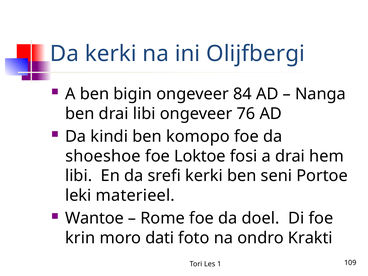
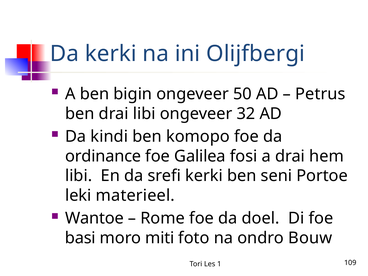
84: 84 -> 50 (242, 94)
Nanga: Nanga -> Petrus (320, 94)
76: 76 -> 32 (246, 114)
shoeshoe: shoeshoe -> ordinance (103, 156)
Loktoe: Loktoe -> Galilea (200, 156)
krin: krin -> basi (80, 238)
dati: dati -> miti (160, 238)
Krakti: Krakti -> Bouw (310, 238)
